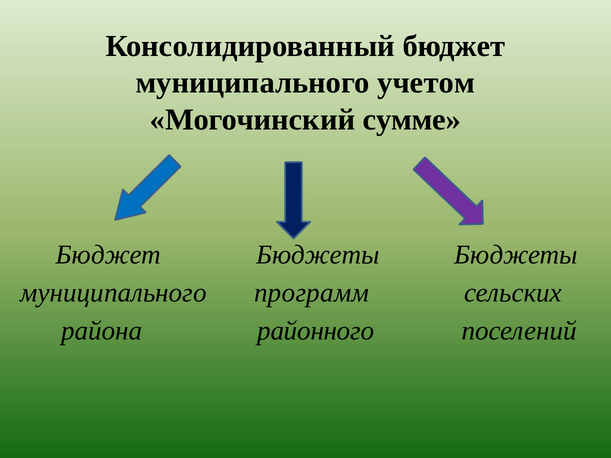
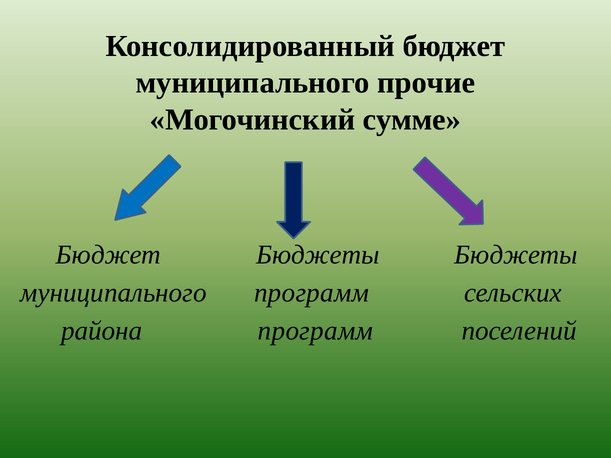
учетом: учетом -> прочие (426, 83)
района районного: районного -> программ (315, 331)
